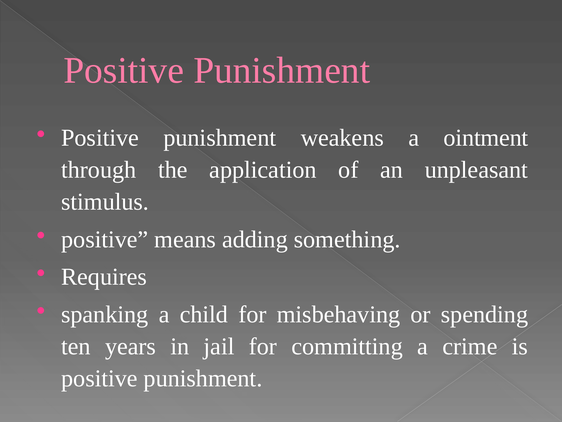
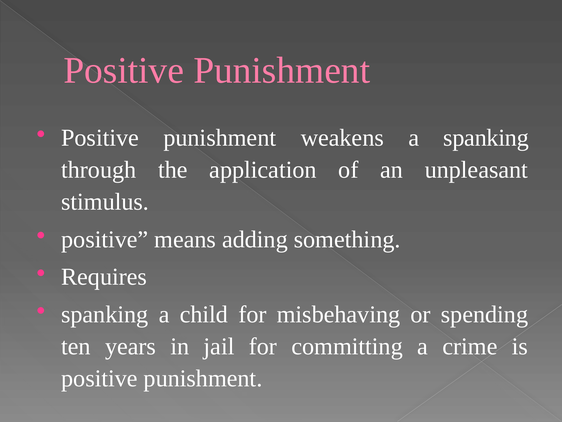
a ointment: ointment -> spanking (486, 138)
